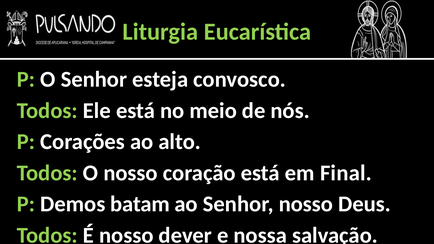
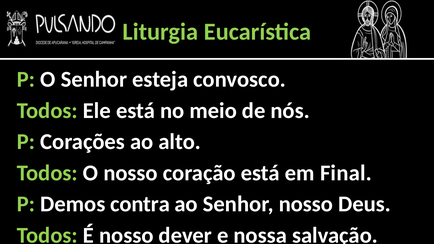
batam: batam -> contra (140, 204)
